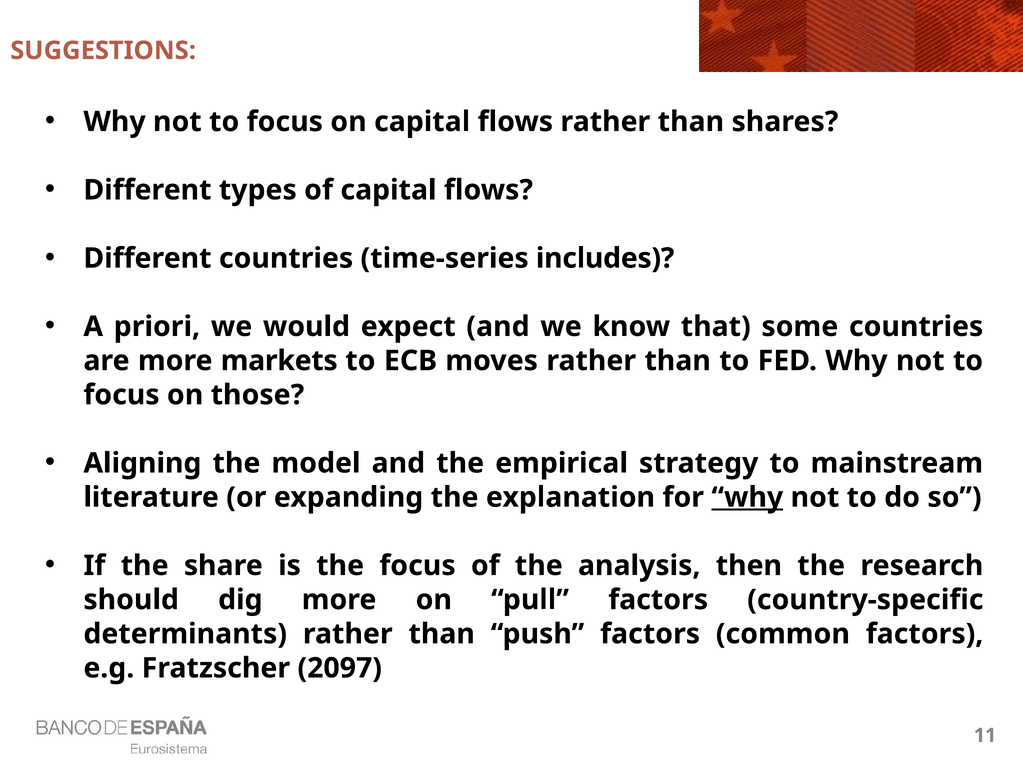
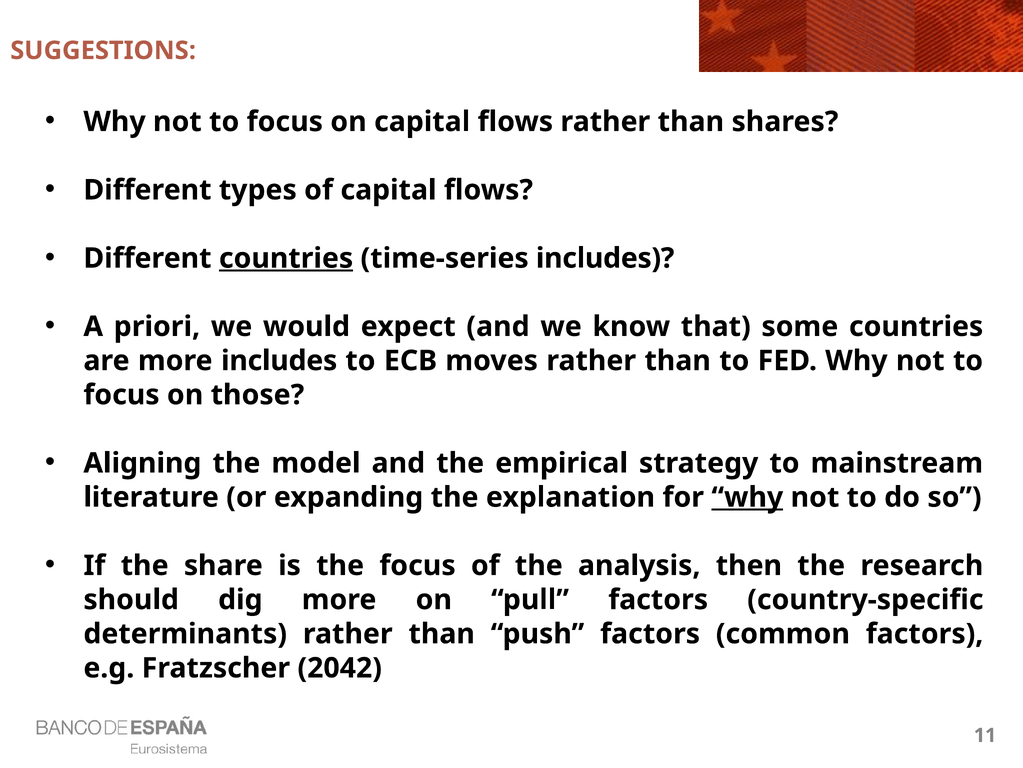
countries underline: none -> present (286, 258)
more markets: markets -> includes (279, 360)
2097: 2097 -> 2042 (340, 667)
